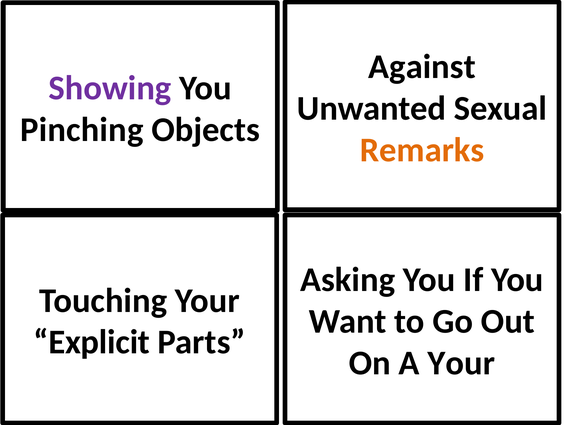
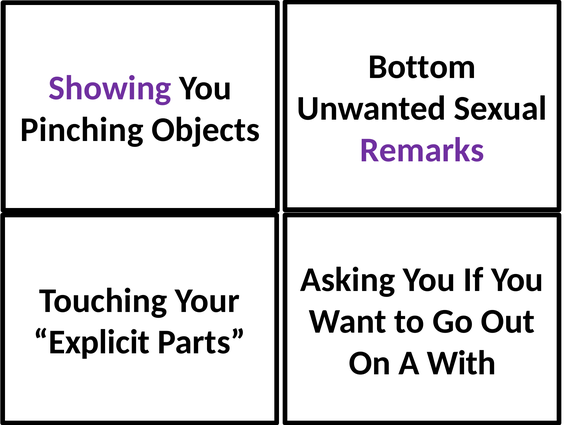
Against: Against -> Bottom (422, 67)
Remarks colour: orange -> purple (422, 150)
A Your: Your -> With (461, 363)
